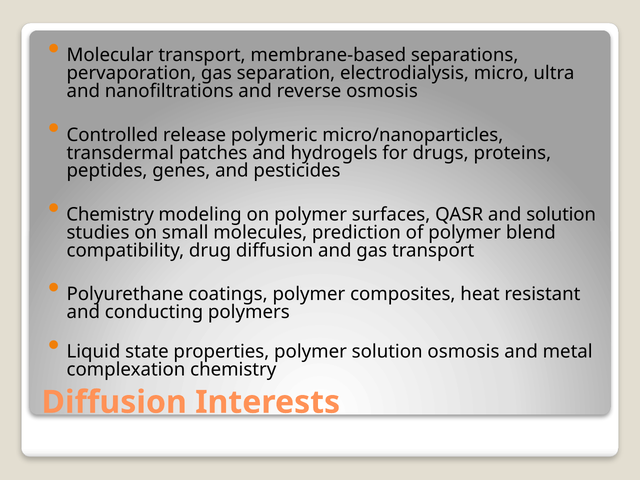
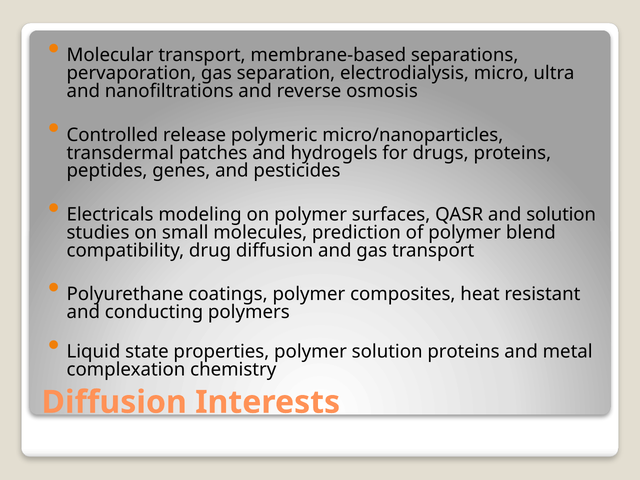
Chemistry: Chemistry -> Electricals (110, 215)
solution osmosis: osmosis -> proteins (464, 352)
